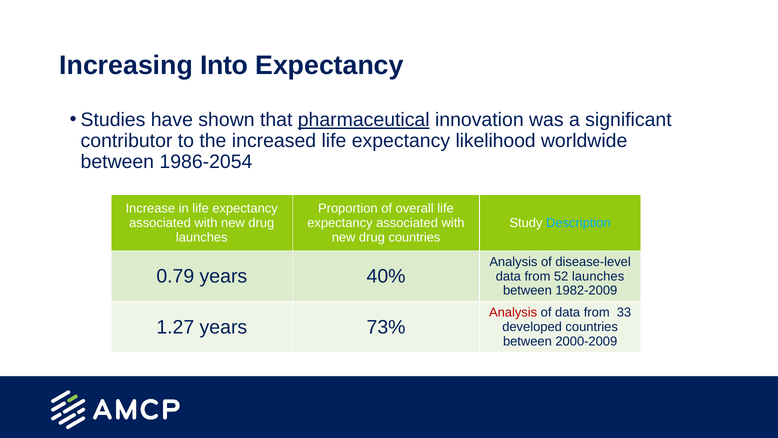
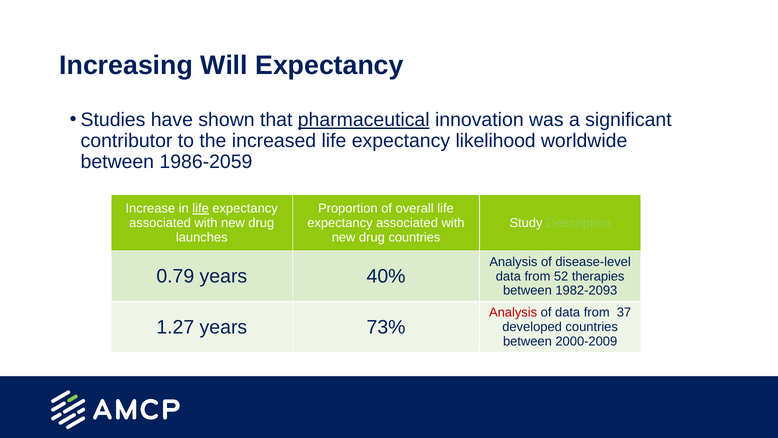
Into: Into -> Will (224, 65)
1986-2054: 1986-2054 -> 1986-2059 (206, 162)
life underline: none -> present (201, 208)
Description colour: light blue -> light green (578, 223)
52 launches: launches -> therapies (598, 276)
1982-2009: 1982-2009 -> 1982-2093 (586, 290)
33: 33 -> 37 (624, 312)
